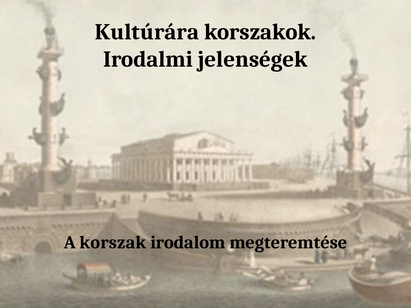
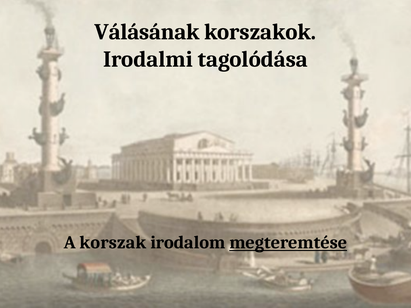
Kultúrára: Kultúrára -> Válásának (147, 32)
jelenségek: jelenségek -> tagolódása (253, 59)
megteremtése underline: none -> present (288, 243)
